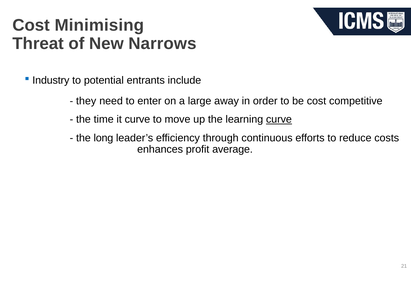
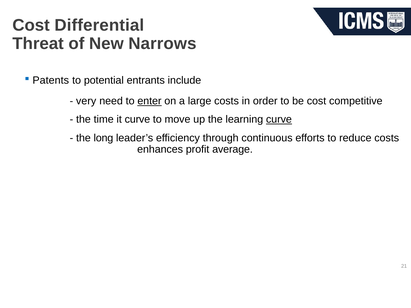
Minimising: Minimising -> Differential (99, 25)
Industry: Industry -> Patents (51, 80)
they: they -> very (86, 101)
enter underline: none -> present (149, 101)
large away: away -> costs (227, 101)
